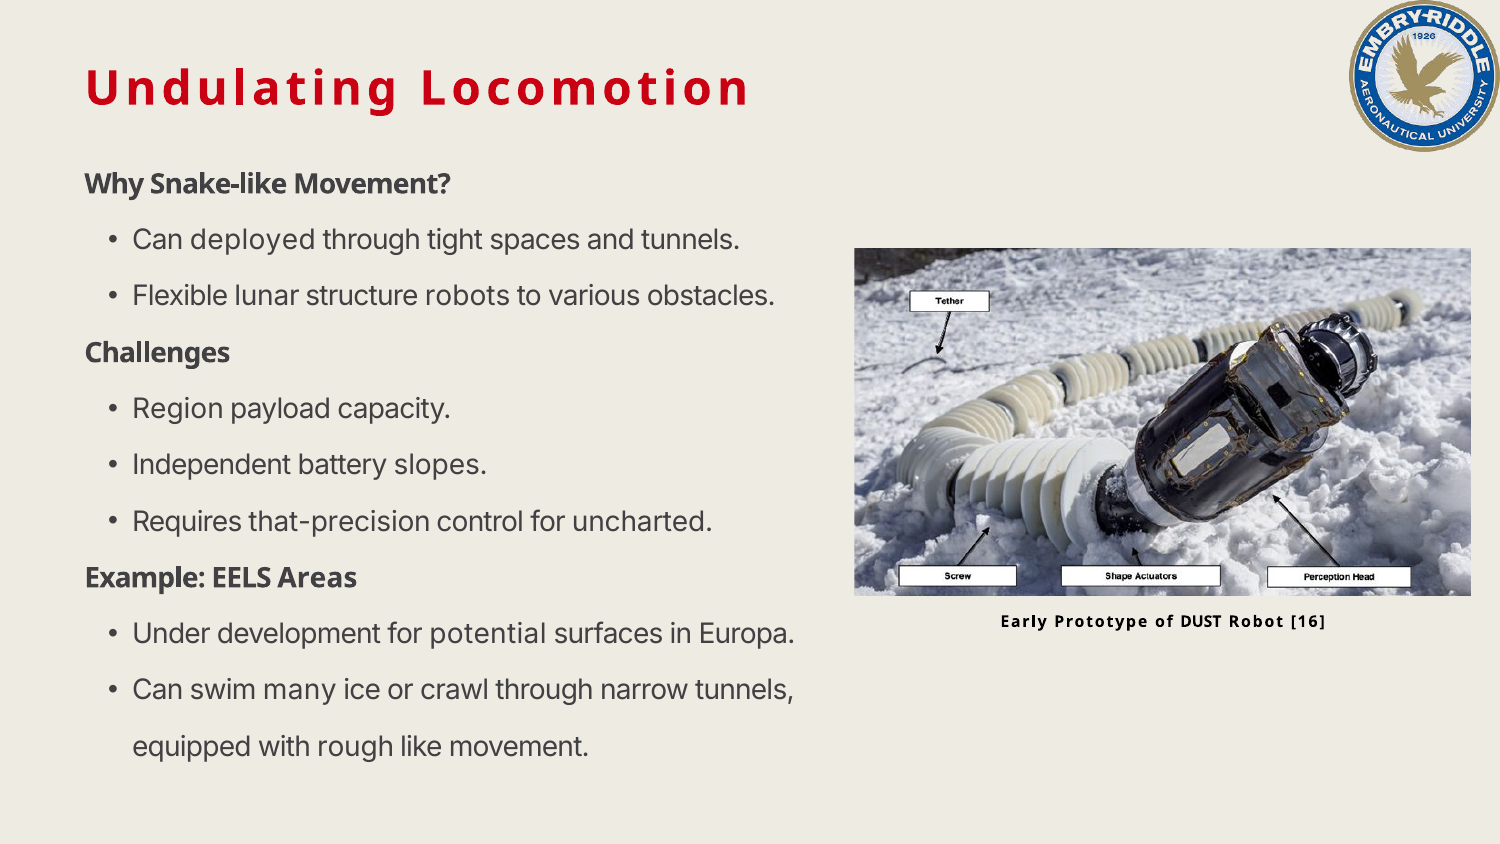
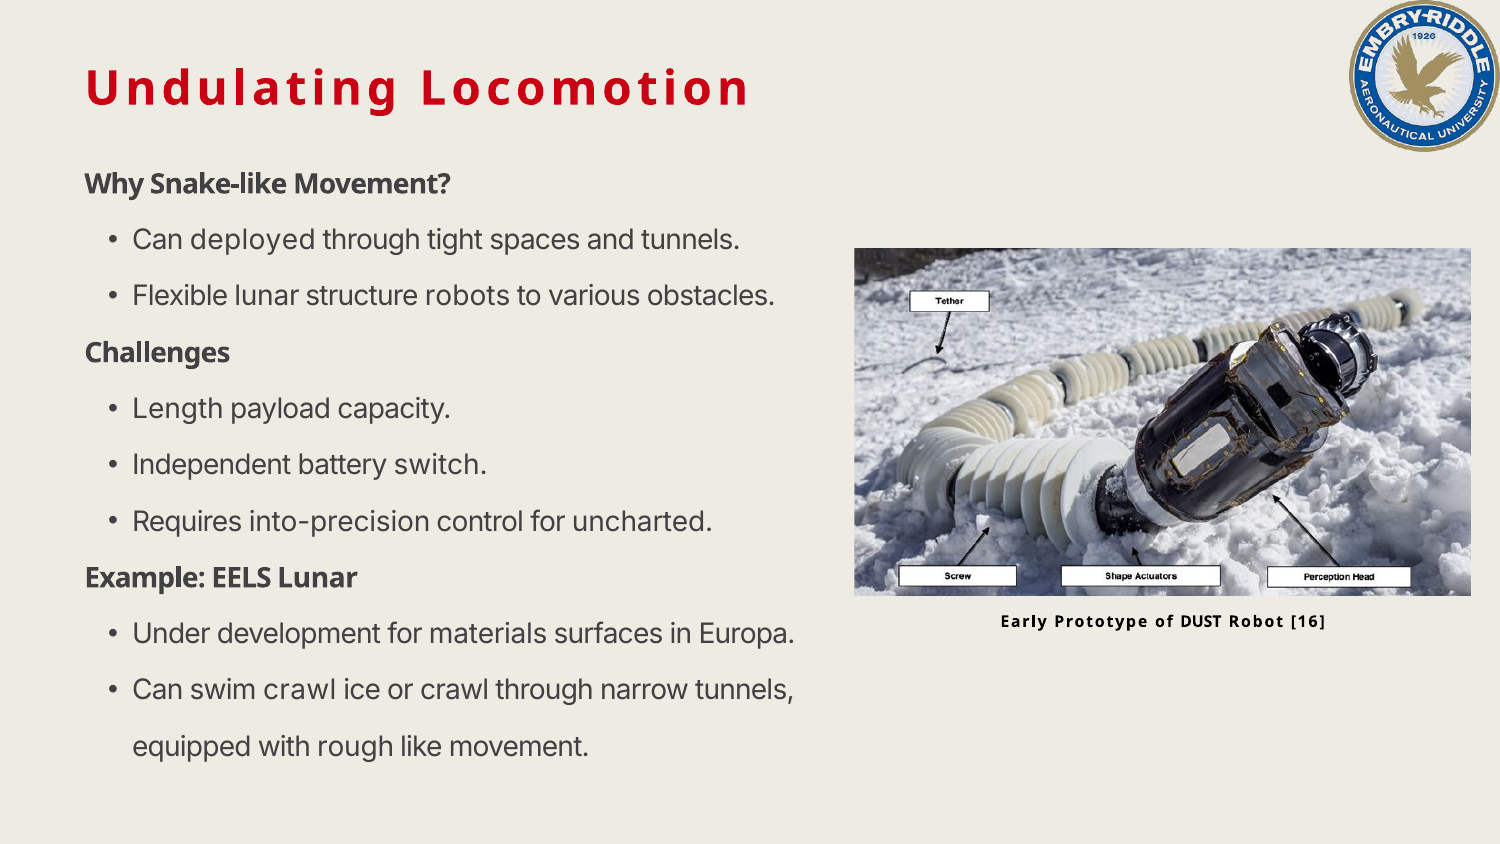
Region: Region -> Length (178, 409)
slopes: slopes -> switch (441, 465)
that-precision: that-precision -> into-precision (340, 522)
EELS Areas: Areas -> Lunar (318, 578)
potential: potential -> materials (488, 634)
swim many: many -> crawl (300, 690)
